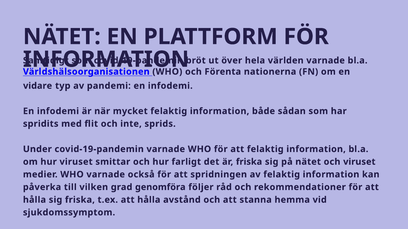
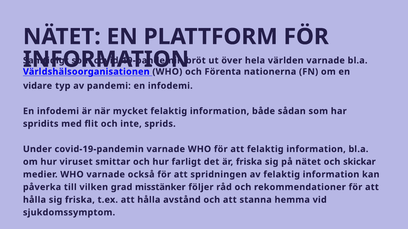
och viruset: viruset -> skickar (359, 162)
genomföra: genomföra -> misstänker (160, 187)
